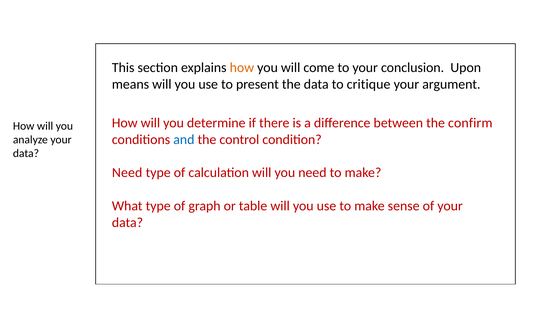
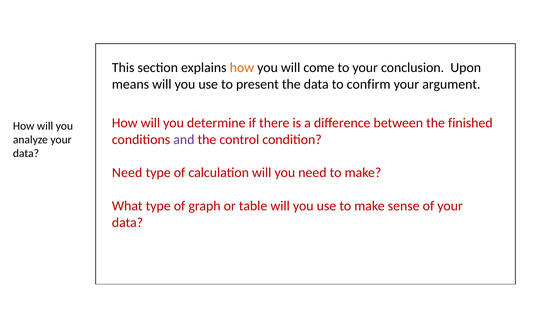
critique: critique -> confirm (369, 84)
confirm: confirm -> finished (470, 123)
and colour: blue -> purple (184, 140)
